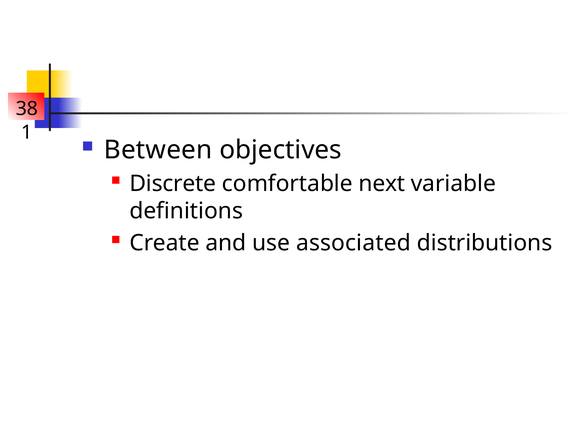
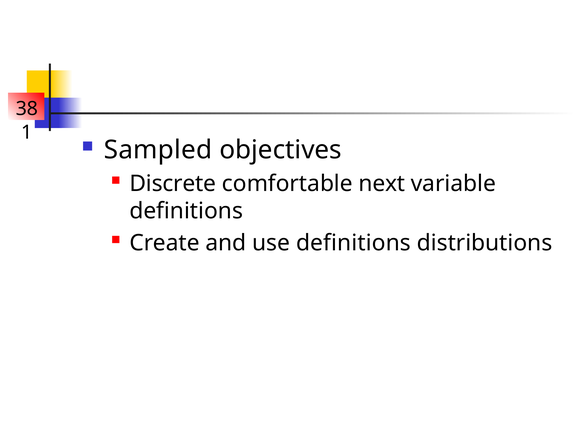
Between: Between -> Sampled (158, 150)
use associated: associated -> definitions (353, 243)
